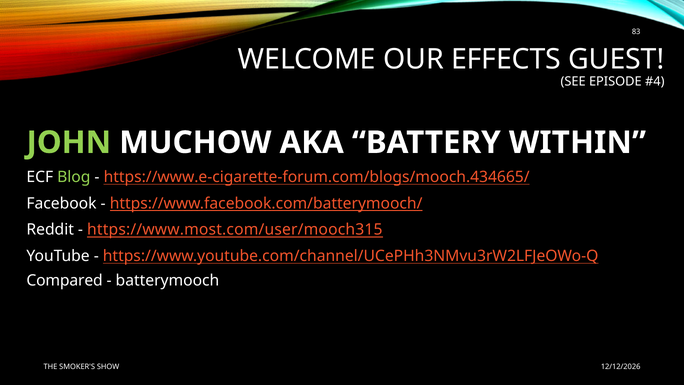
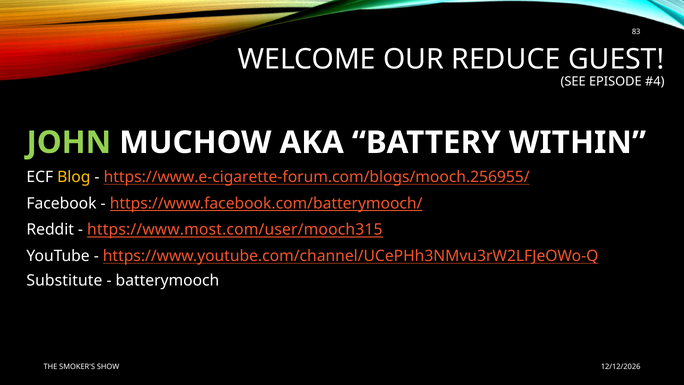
EFFECTS: EFFECTS -> REDUCE (506, 59)
Blog colour: light green -> yellow (74, 177)
https://www.e-cigarette-forum.com/blogs/mooch.434665/: https://www.e-cigarette-forum.com/blogs/mooch.434665/ -> https://www.e-cigarette-forum.com/blogs/mooch.256955/ (317, 177)
Compared: Compared -> Substitute (64, 281)
